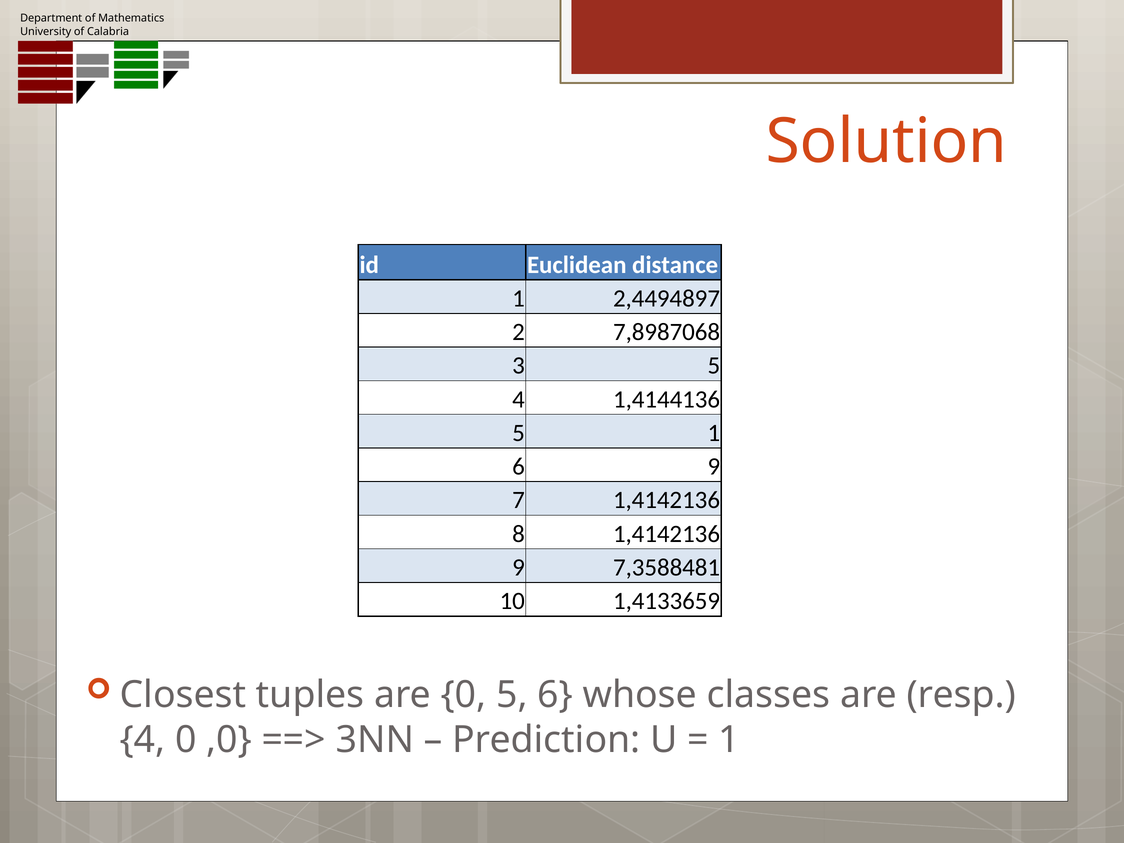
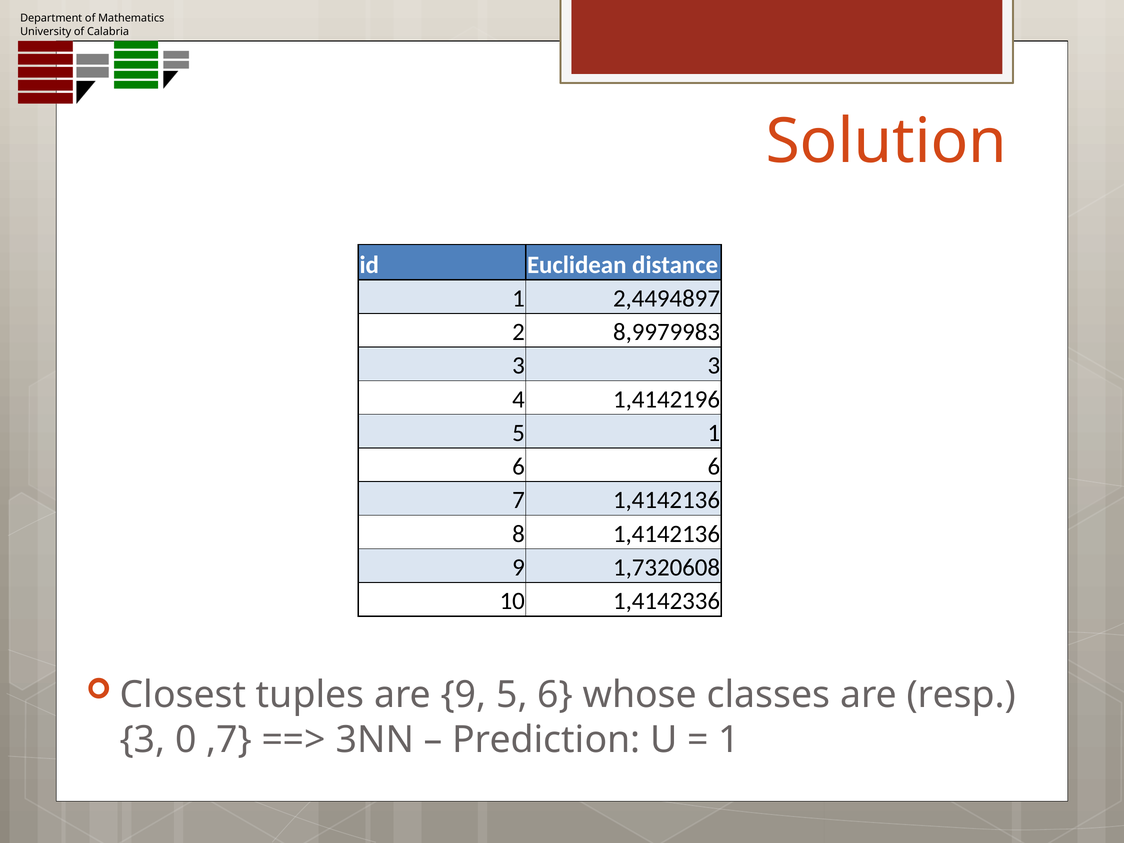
7,8987068: 7,8987068 -> 8,9979983 (667, 332)
3 5: 5 -> 3 (714, 366)
1,4144136: 1,4144136 -> 1,4142196 (667, 399)
6 9: 9 -> 6 (714, 467)
7,3588481: 7,3588481 -> 1,7320608 (667, 568)
1,4133659: 1,4133659 -> 1,4142336 (667, 601)
are 0: 0 -> 9 (464, 695)
4: 4 -> 3 (143, 740)
,0: ,0 -> ,7 (229, 740)
